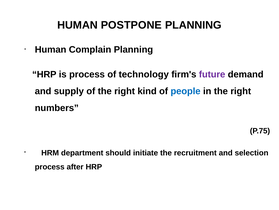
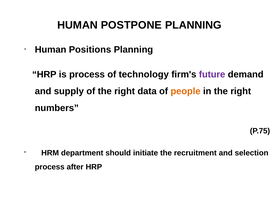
Complain: Complain -> Positions (90, 49)
kind: kind -> data (147, 91)
people colour: blue -> orange (186, 91)
